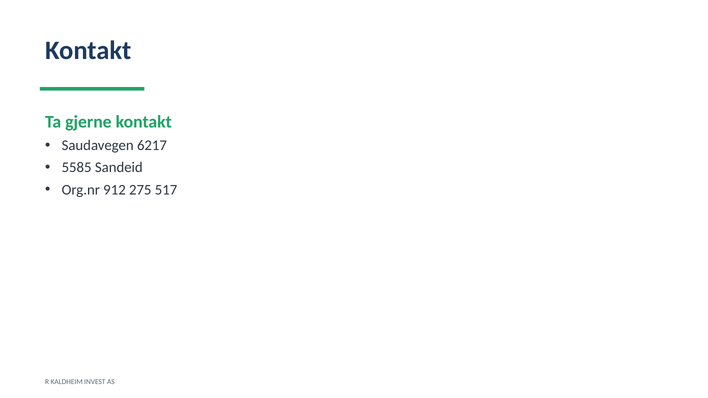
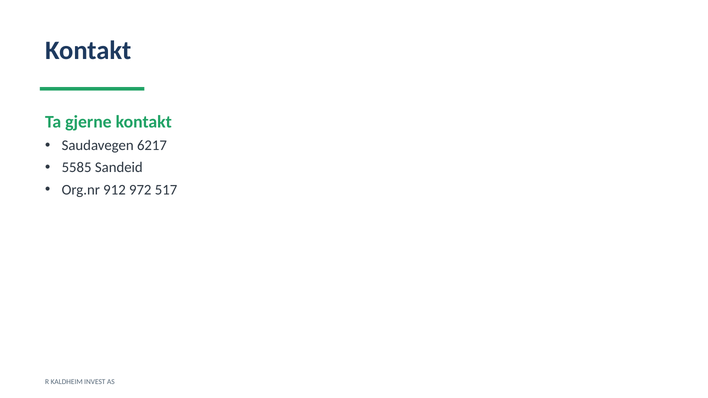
275: 275 -> 972 (140, 190)
